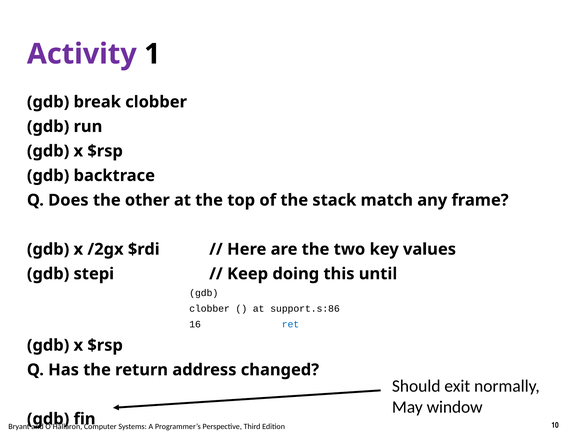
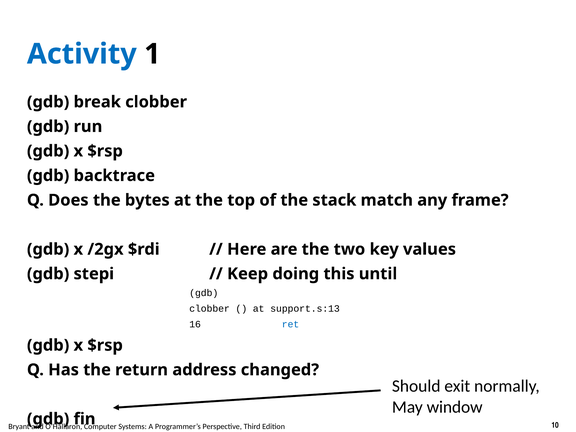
Activity colour: purple -> blue (82, 54)
other: other -> bytes (147, 200)
support.s:86: support.s:86 -> support.s:13 (305, 309)
